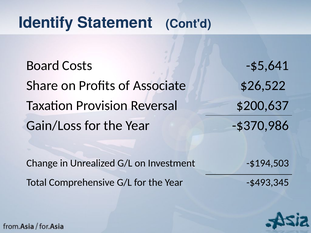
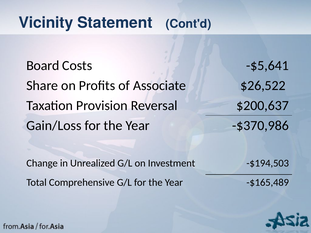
Identify: Identify -> Vicinity (46, 23)
-$493,345: -$493,345 -> -$165,489 (268, 183)
